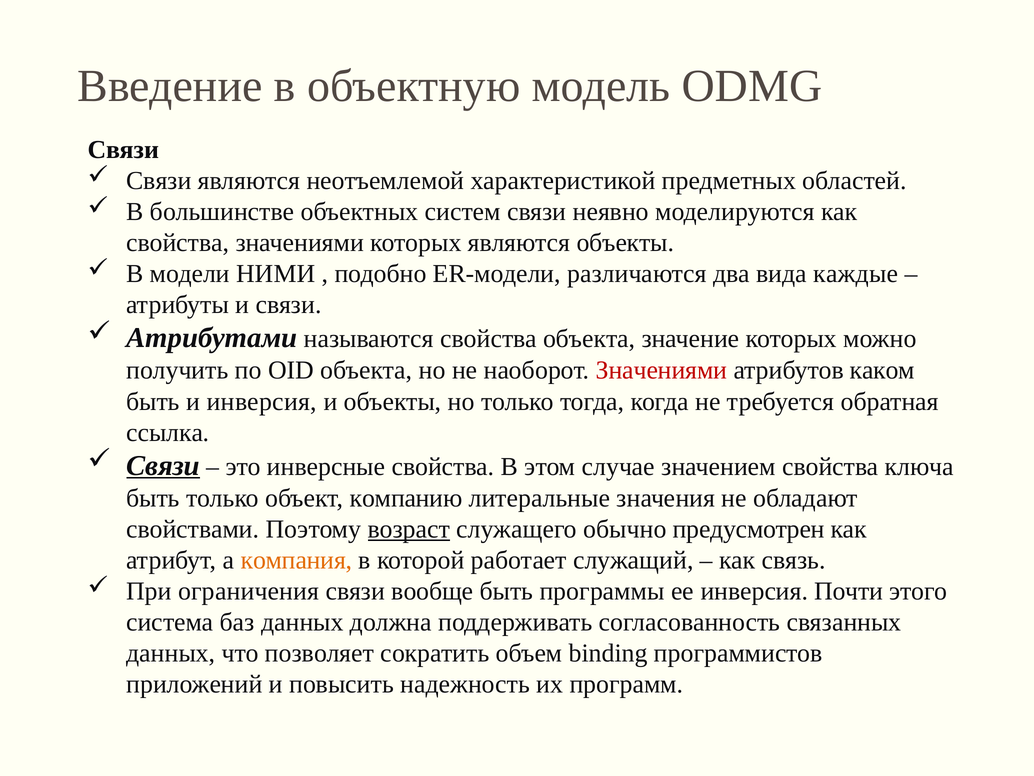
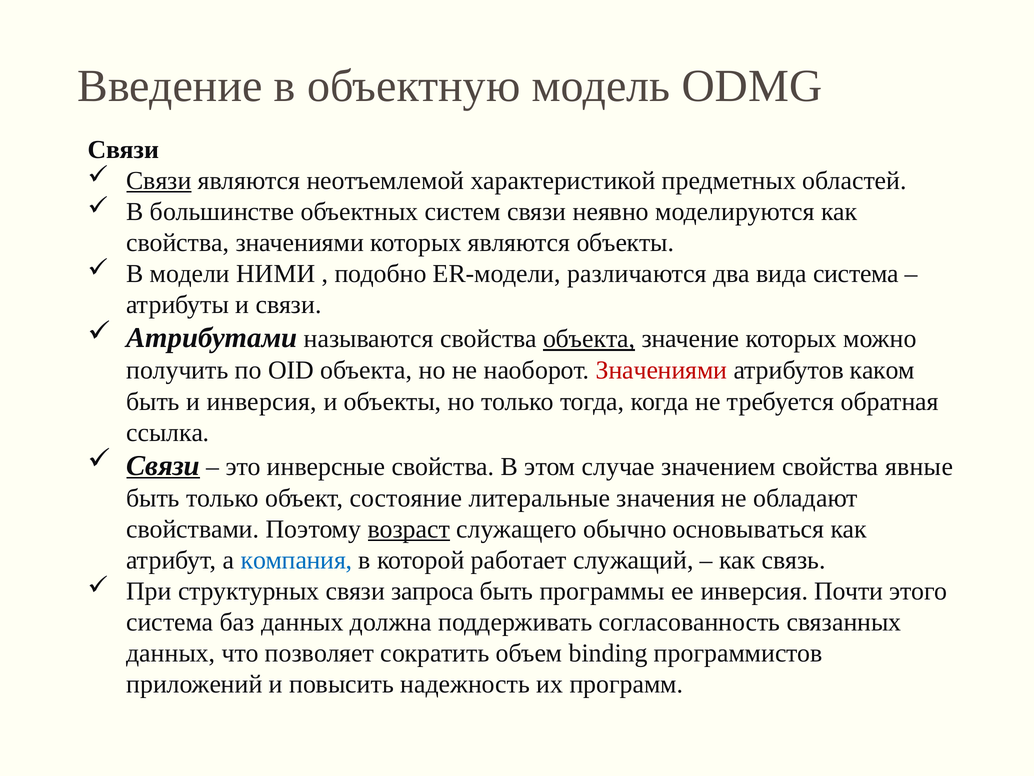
Связи underline: none -> present (159, 181)
вида каждые: каждые -> система (856, 274)
объекта underline: none -> present (589, 339)
ключа: ключа -> явные (919, 466)
компанию: компанию -> состояние (406, 498)
предусмотрен: предусмотрен -> основываться (749, 529)
компания colour: orange -> blue (296, 560)
ограничения: ограничения -> структурных (249, 591)
вообще: вообще -> запроса (432, 591)
